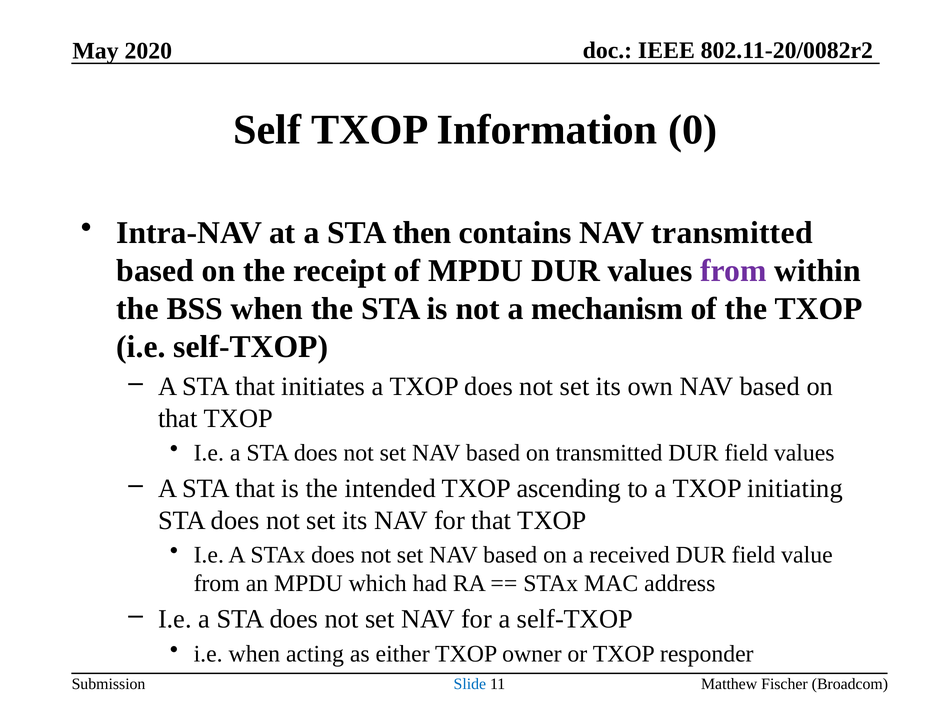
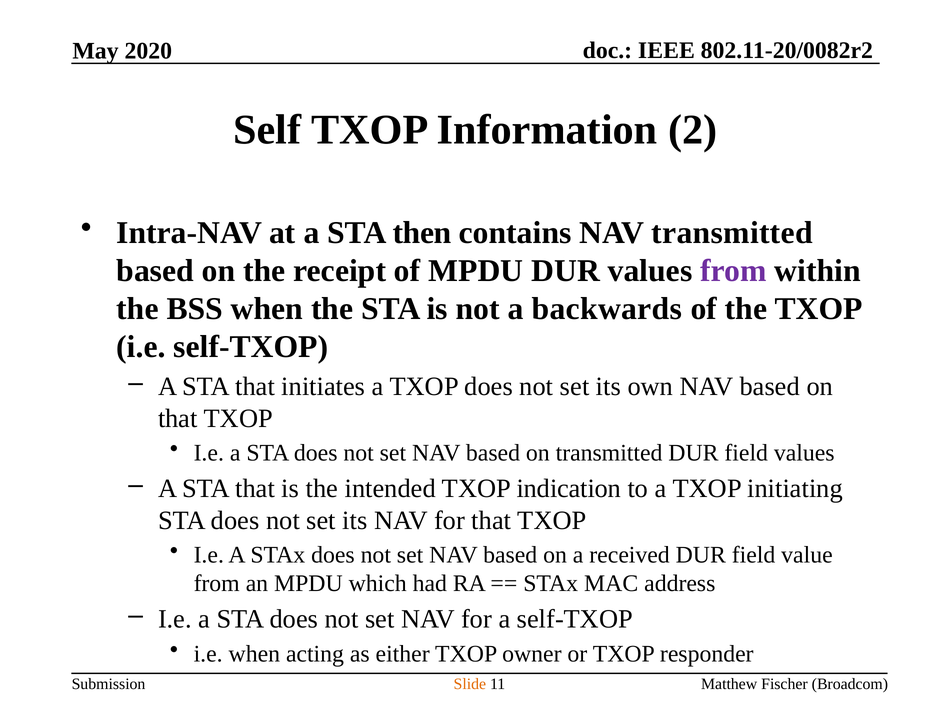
0: 0 -> 2 (693, 130)
mechanism: mechanism -> backwards (607, 309)
ascending: ascending -> indication (569, 489)
Slide colour: blue -> orange (470, 684)
